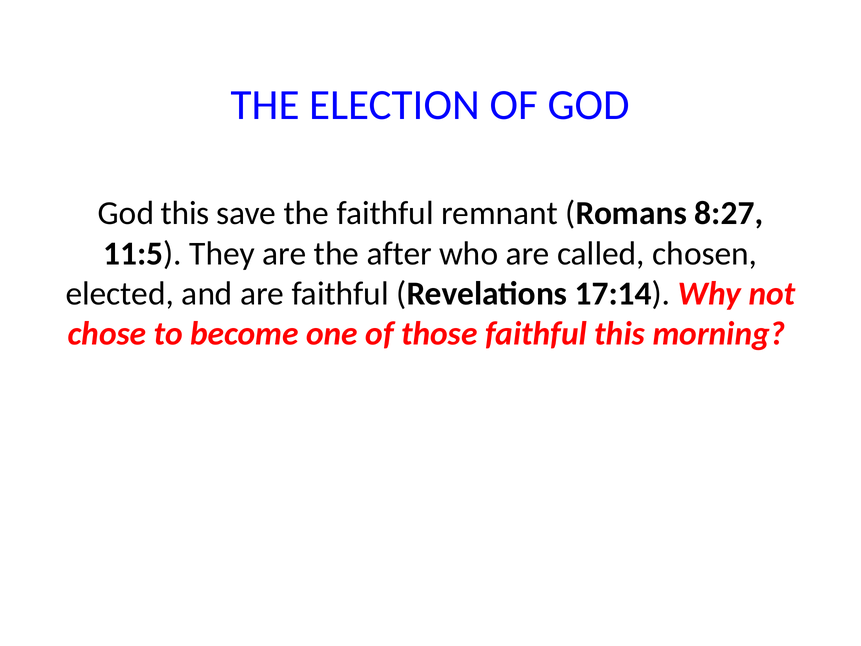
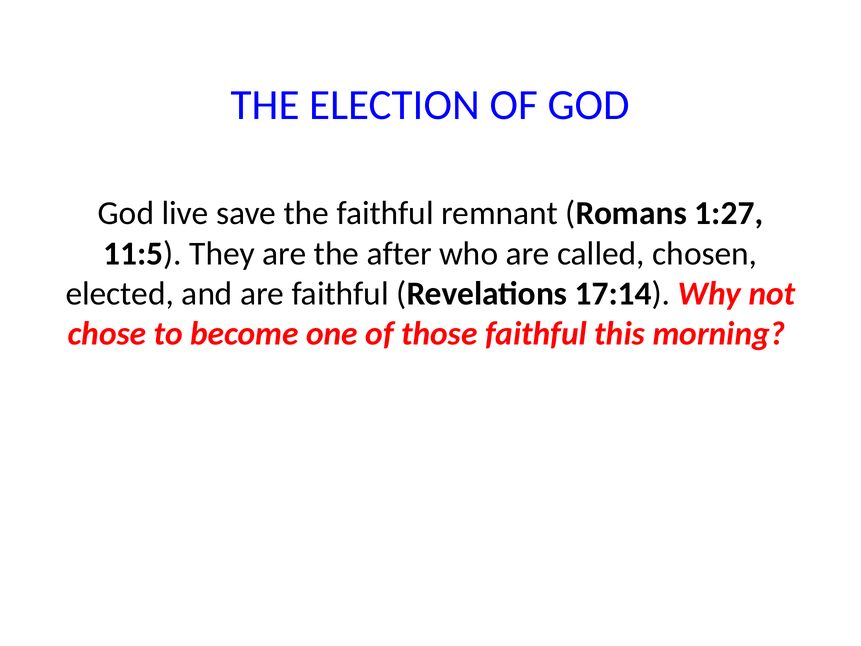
God this: this -> live (185, 213)
8:27: 8:27 -> 1:27 (729, 213)
